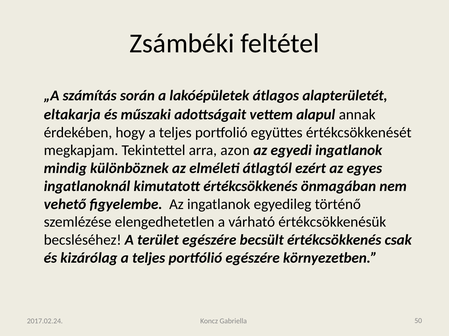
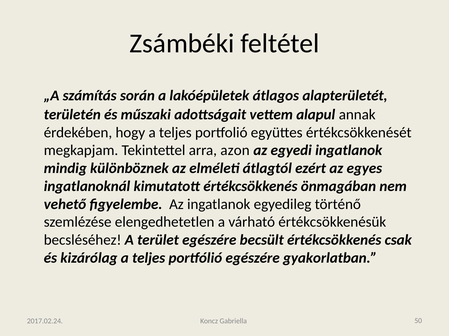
eltakarja: eltakarja -> területén (72, 115)
környezetben: környezetben -> gyakorlatban (330, 258)
